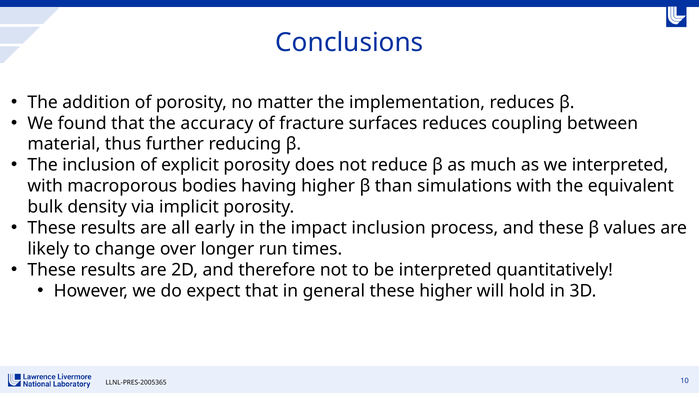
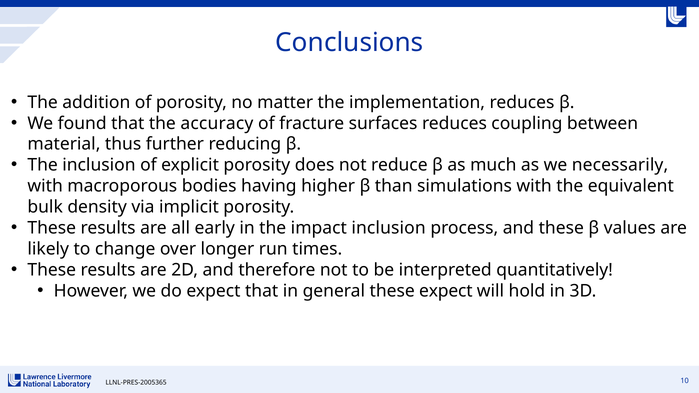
we interpreted: interpreted -> necessarily (620, 165)
these higher: higher -> expect (446, 291)
